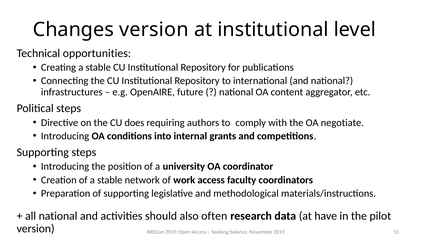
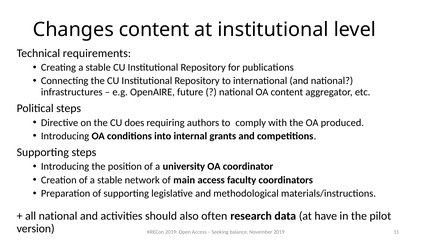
Changes version: version -> content (154, 29)
opportunities: opportunities -> requirements (97, 53)
negotiate: negotiate -> produced (342, 123)
work: work -> main (184, 180)
